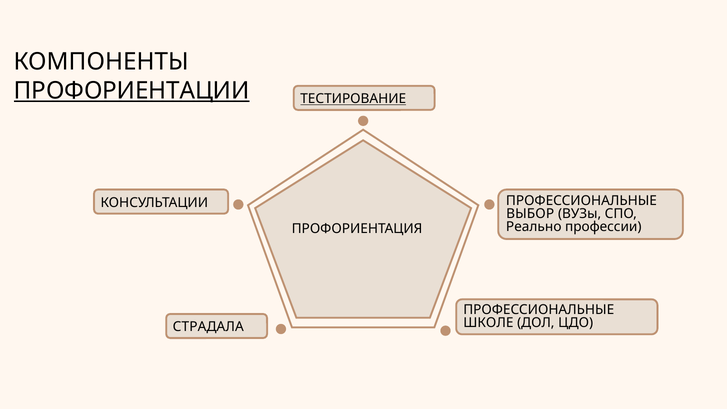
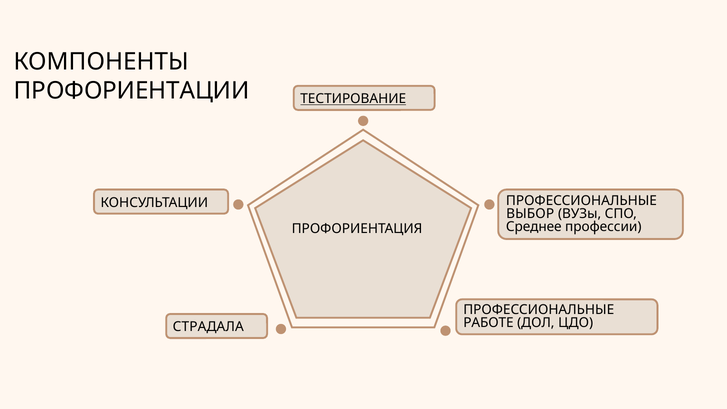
ПРОФОРИЕНТАЦИИ underline: present -> none (132, 91)
Реально: Реально -> Среднее (534, 227)
ШКОЛЕ: ШКОЛЕ -> РАБОТЕ (488, 323)
